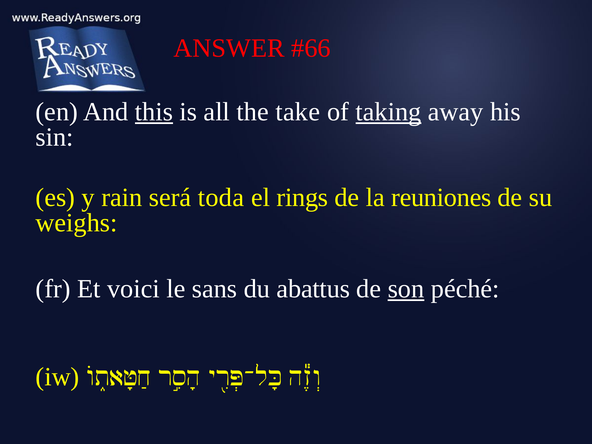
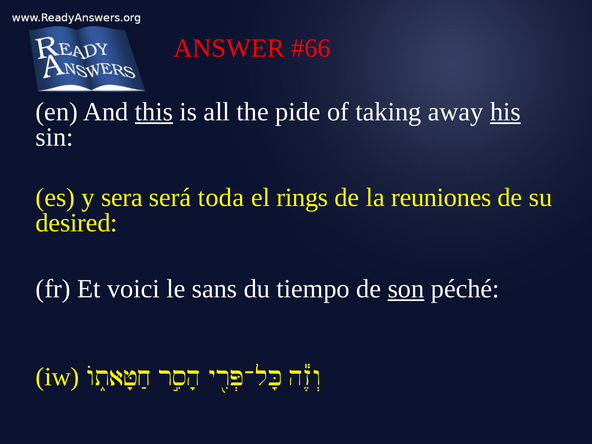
take: take -> pide (298, 112)
taking underline: present -> none (388, 112)
his underline: none -> present (505, 112)
rain: rain -> sera (122, 198)
weighs: weighs -> desired (77, 223)
abattus: abattus -> tiempo (313, 289)
